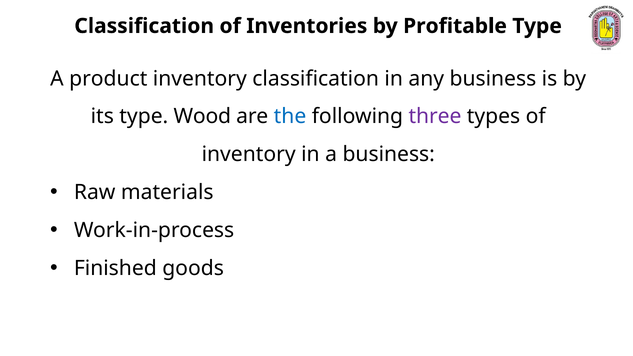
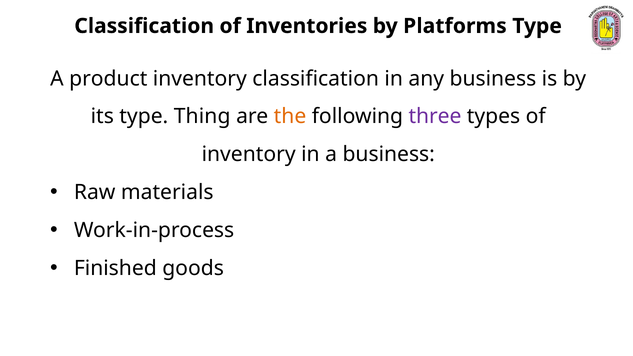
Profitable: Profitable -> Platforms (455, 26)
Wood: Wood -> Thing (202, 117)
the colour: blue -> orange (290, 117)
